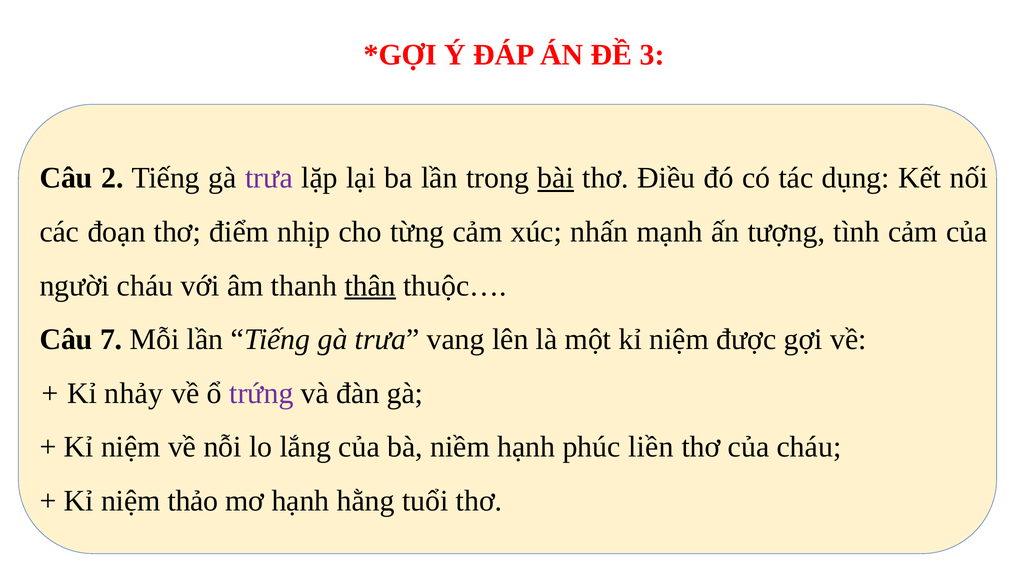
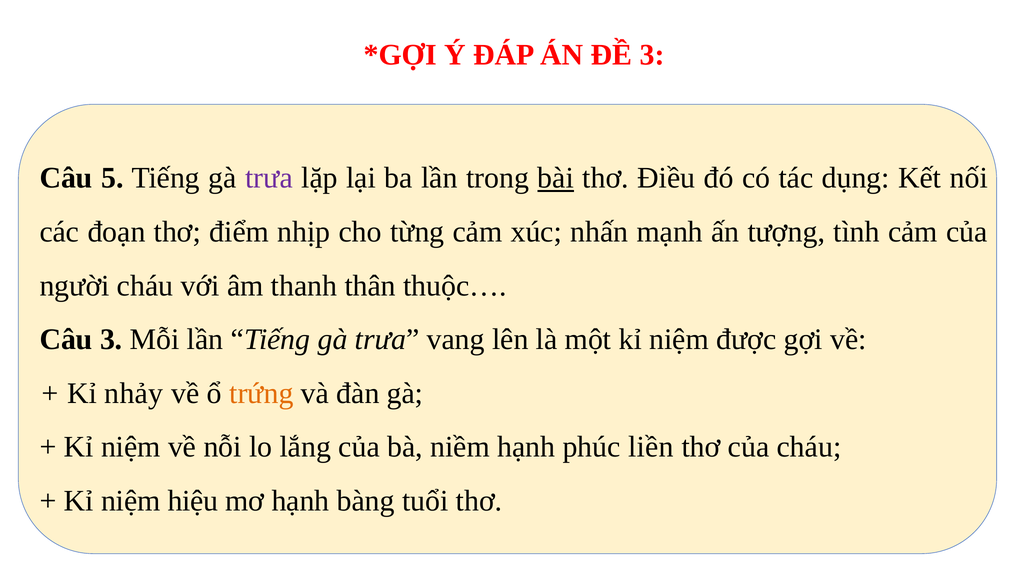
2: 2 -> 5 (112, 178)
thân underline: present -> none (370, 286)
Câu 7: 7 -> 3 (111, 339)
trứng colour: purple -> orange (261, 393)
thảo: thảo -> hiệu (193, 501)
hằng: hằng -> bàng (366, 501)
